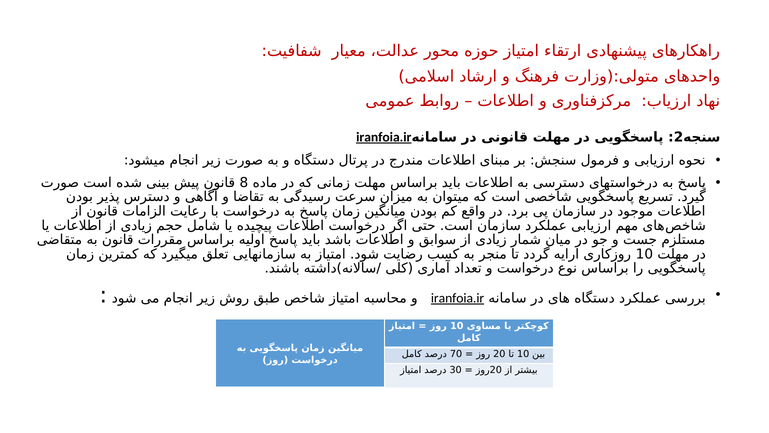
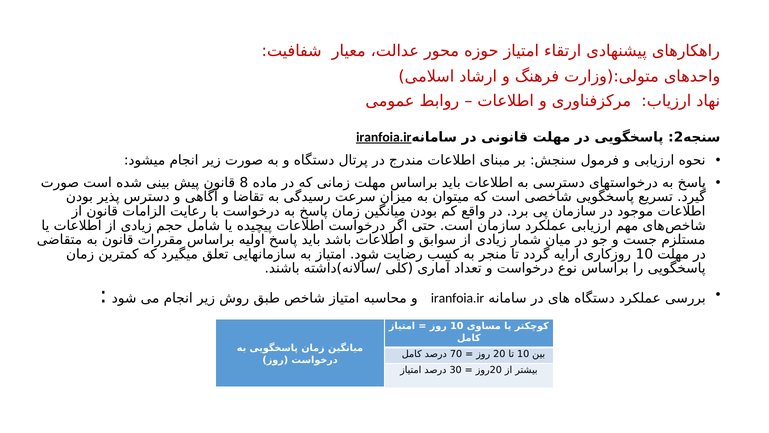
iranfoia.ir underline: present -> none (458, 298)
